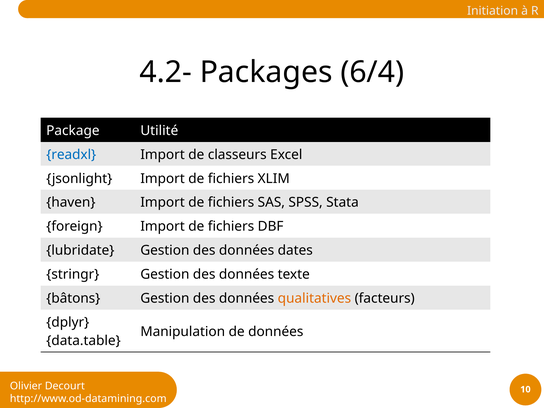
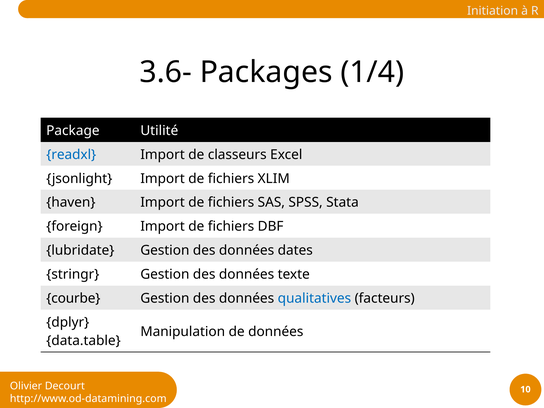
4.2-: 4.2- -> 3.6- (166, 72)
6/4: 6/4 -> 1/4 (372, 72)
bâtons: bâtons -> courbe (73, 298)
qualitatives colour: orange -> blue (314, 298)
